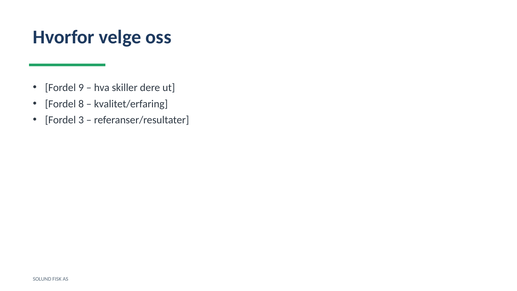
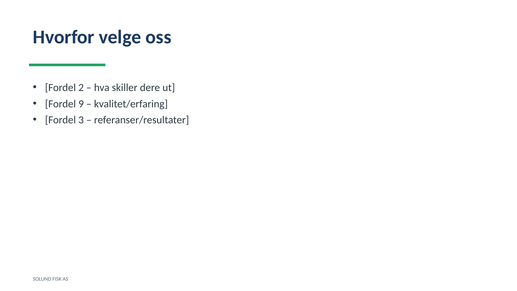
9: 9 -> 2 (81, 88)
8: 8 -> 9 (81, 104)
